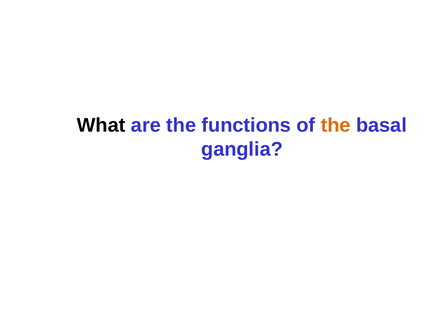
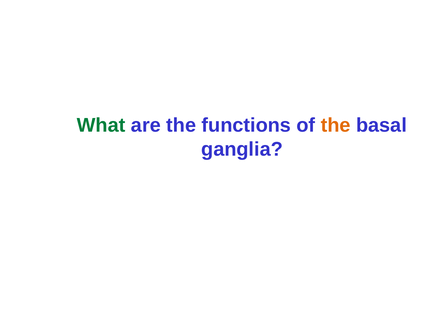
What colour: black -> green (101, 125)
